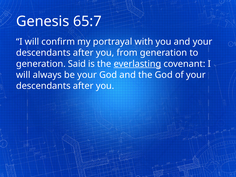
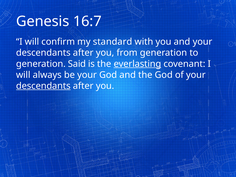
65:7: 65:7 -> 16:7 (87, 21)
portrayal: portrayal -> standard (113, 42)
descendants underline: none -> present (43, 86)
